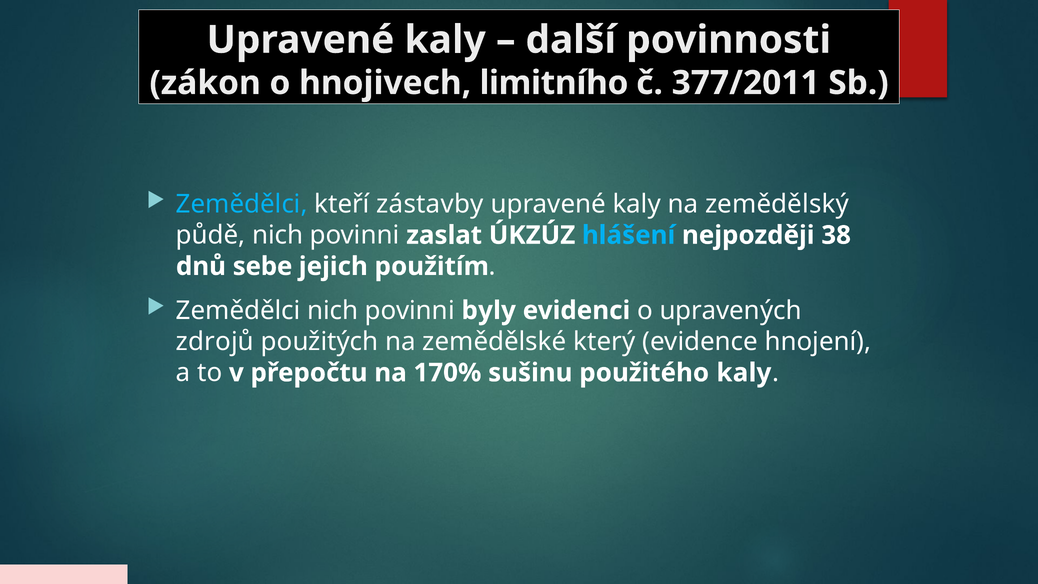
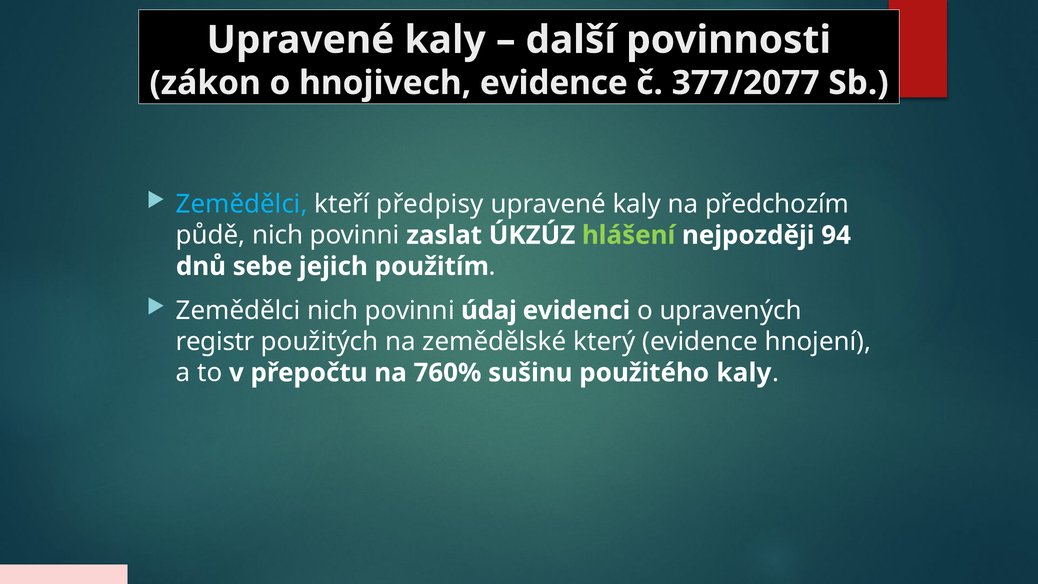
hnojivech limitního: limitního -> evidence (554, 83)
377/2011: 377/2011 -> 377/2077 (746, 83)
zástavby: zástavby -> předpisy (430, 204)
zemědělský: zemědělský -> předchozím (777, 204)
hlášení colour: light blue -> light green (629, 235)
38: 38 -> 94 (836, 235)
byly: byly -> údaj (489, 310)
zdrojů: zdrojů -> registr (215, 342)
170%: 170% -> 760% (447, 373)
